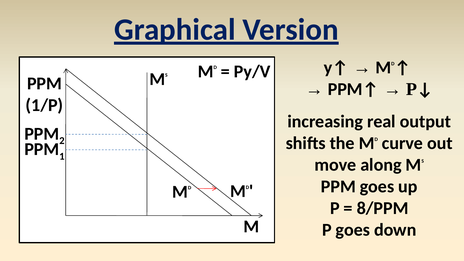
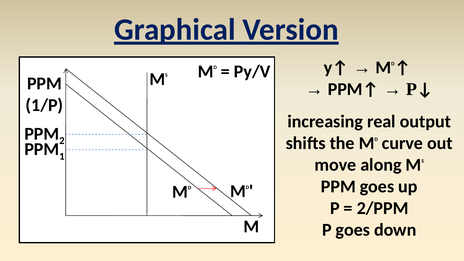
8/PPM: 8/PPM -> 2/PPM (383, 208)
